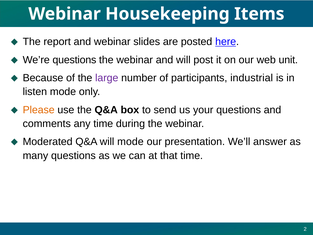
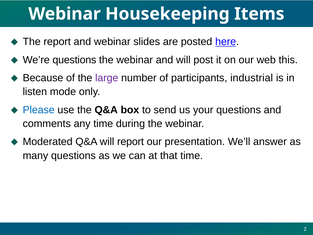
unit: unit -> this (288, 60)
Please colour: orange -> blue (39, 110)
will mode: mode -> report (131, 142)
